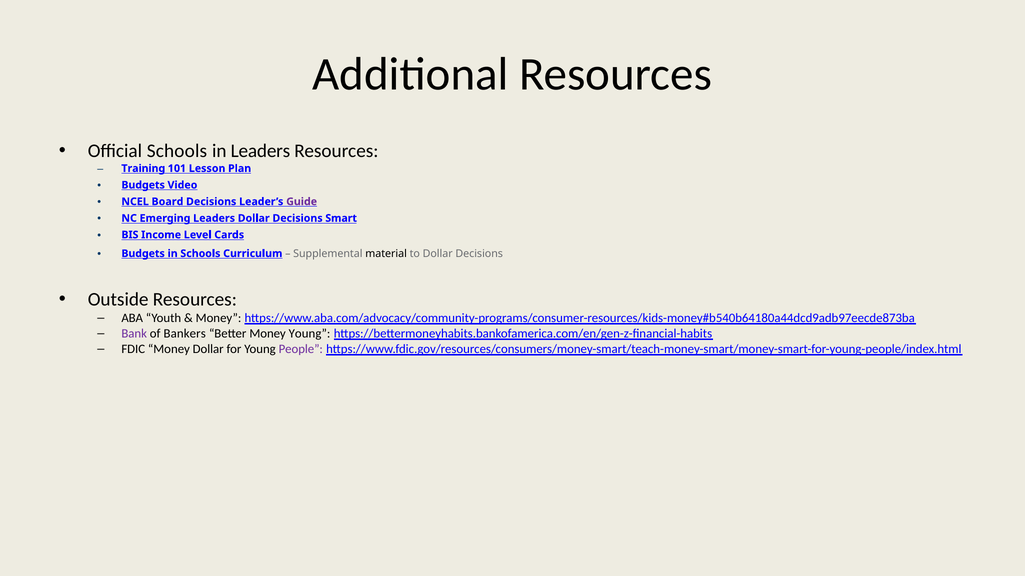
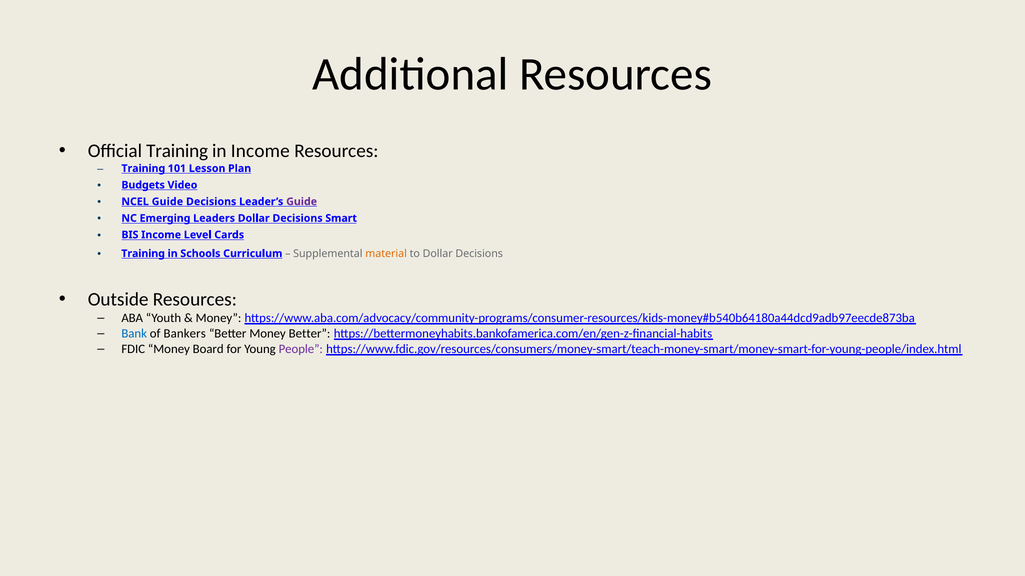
Official Schools: Schools -> Training (177, 151)
in Leaders: Leaders -> Income (260, 151)
NCEL Board: Board -> Guide (167, 202)
Budgets: Budgets -> Training (143, 254)
material colour: black -> orange (386, 254)
Bank colour: purple -> blue (134, 334)
Money Young: Young -> Better (310, 334)
Money Dollar: Dollar -> Board (208, 350)
